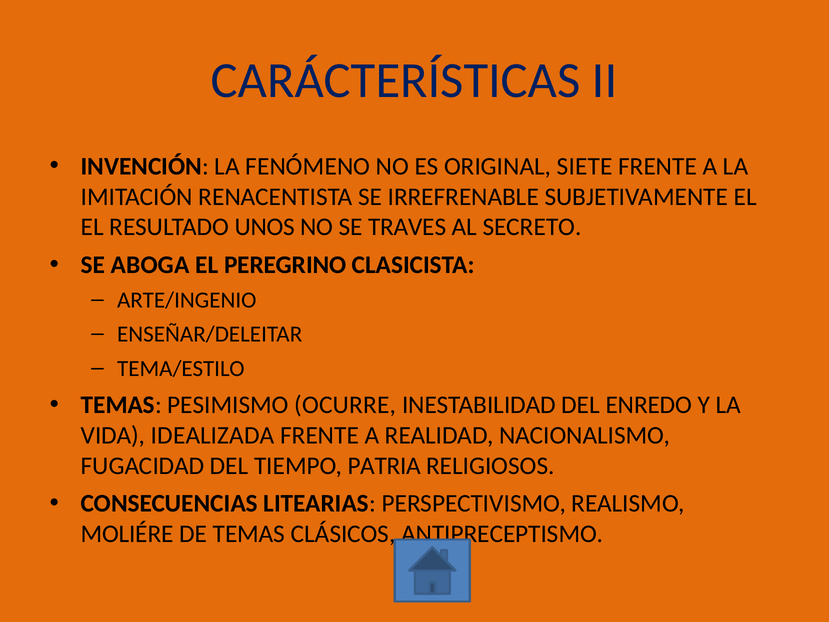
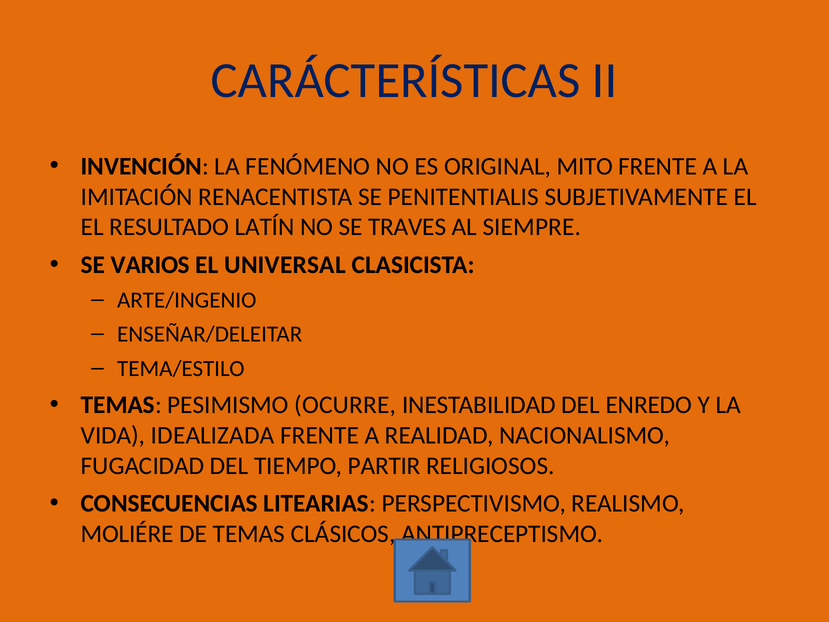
SIETE: SIETE -> MITO (585, 166)
IRREFRENABLE: IRREFRENABLE -> PENITENTIALIS (463, 197)
UNOS: UNOS -> LATÍN (265, 227)
SECRETO: SECRETO -> SIEMPRE (532, 227)
ABOGA: ABOGA -> VARIOS (150, 265)
PEREGRINO: PEREGRINO -> UNIVERSAL (285, 265)
PATRIA: PATRIA -> PARTIR (384, 466)
